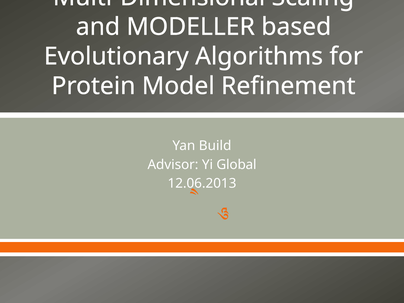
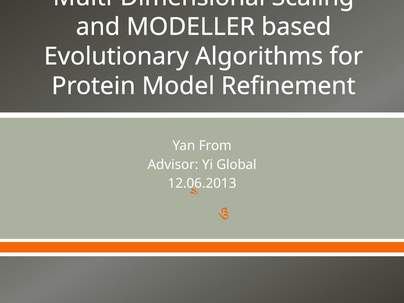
Build: Build -> From (215, 146)
